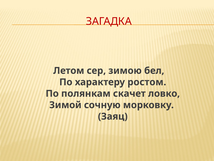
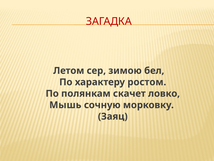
Зимой: Зимой -> Мышь (65, 105)
